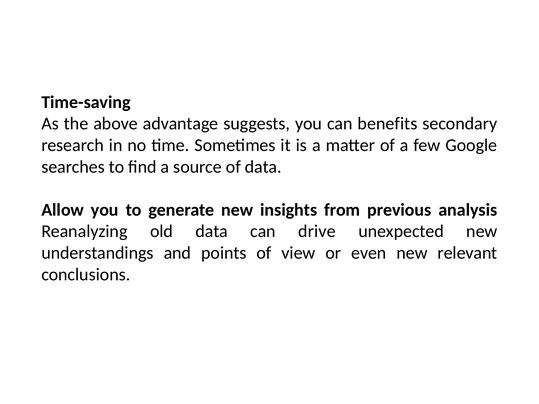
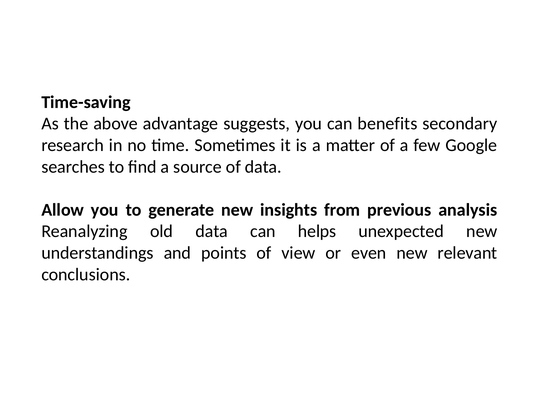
drive: drive -> helps (317, 232)
